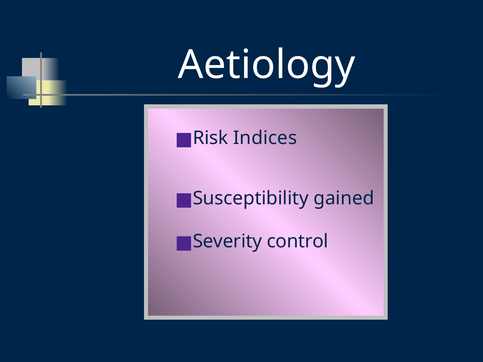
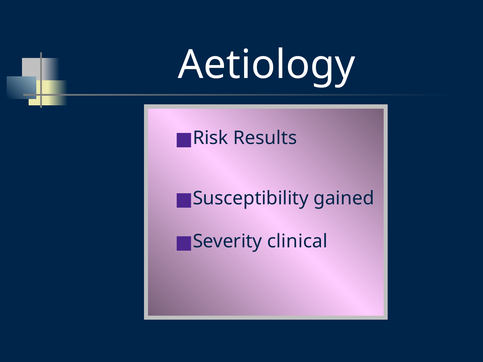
Indices: Indices -> Results (265, 138)
control: control -> clinical (297, 242)
